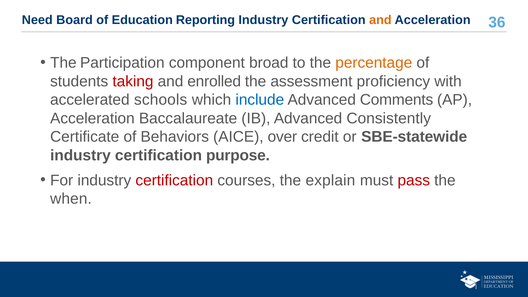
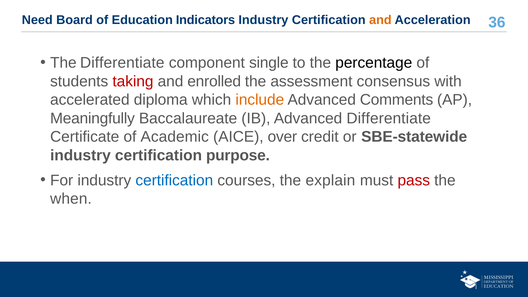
Reporting: Reporting -> Indicators (205, 20)
The Participation: Participation -> Differentiate (122, 63)
broad: broad -> single (269, 63)
percentage colour: orange -> black (374, 63)
proficiency: proficiency -> consensus (393, 81)
schools: schools -> diploma (161, 100)
include colour: blue -> orange (260, 100)
Acceleration: Acceleration -> Meaningfully (92, 118)
Advanced Consistently: Consistently -> Differentiate (389, 118)
Behaviors: Behaviors -> Academic (175, 137)
certification colour: red -> blue (174, 180)
